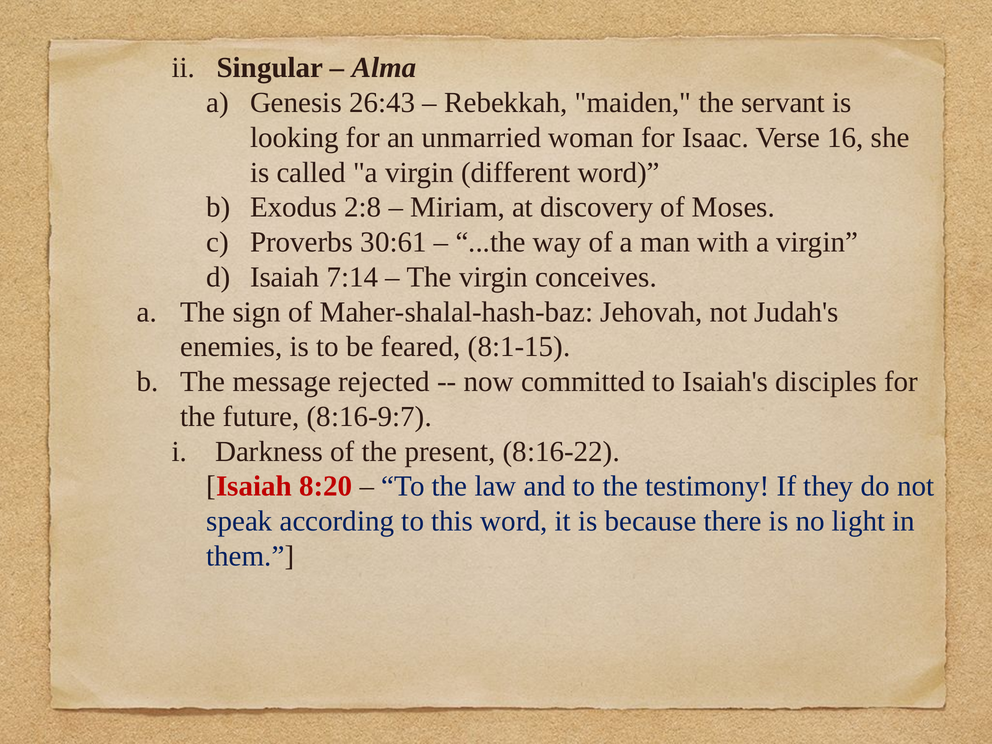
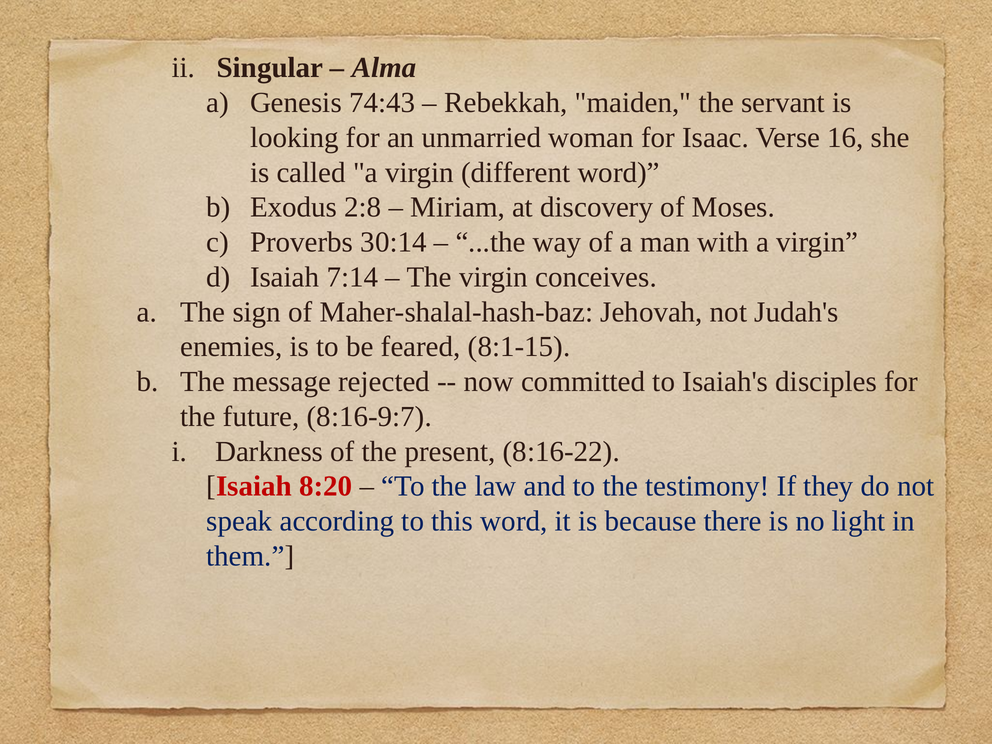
26:43: 26:43 -> 74:43 (382, 103)
30:61: 30:61 -> 30:14 (394, 242)
